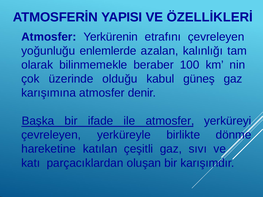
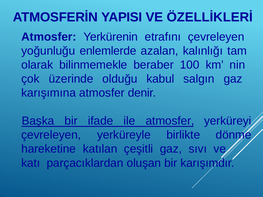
güneş: güneş -> salgın (199, 79)
